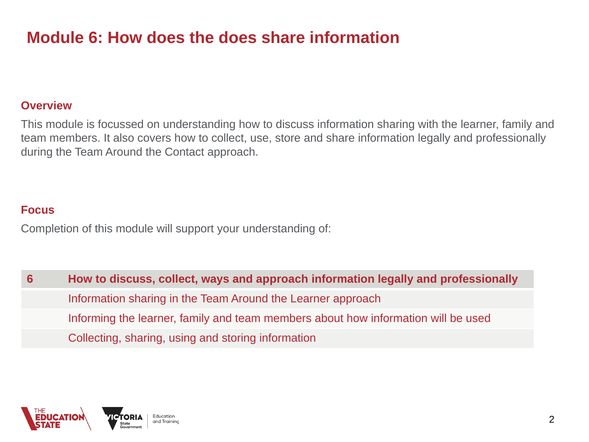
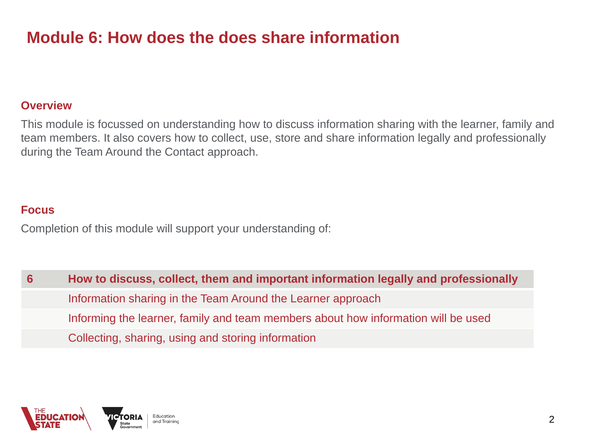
ways: ways -> them (215, 279)
and approach: approach -> important (282, 279)
